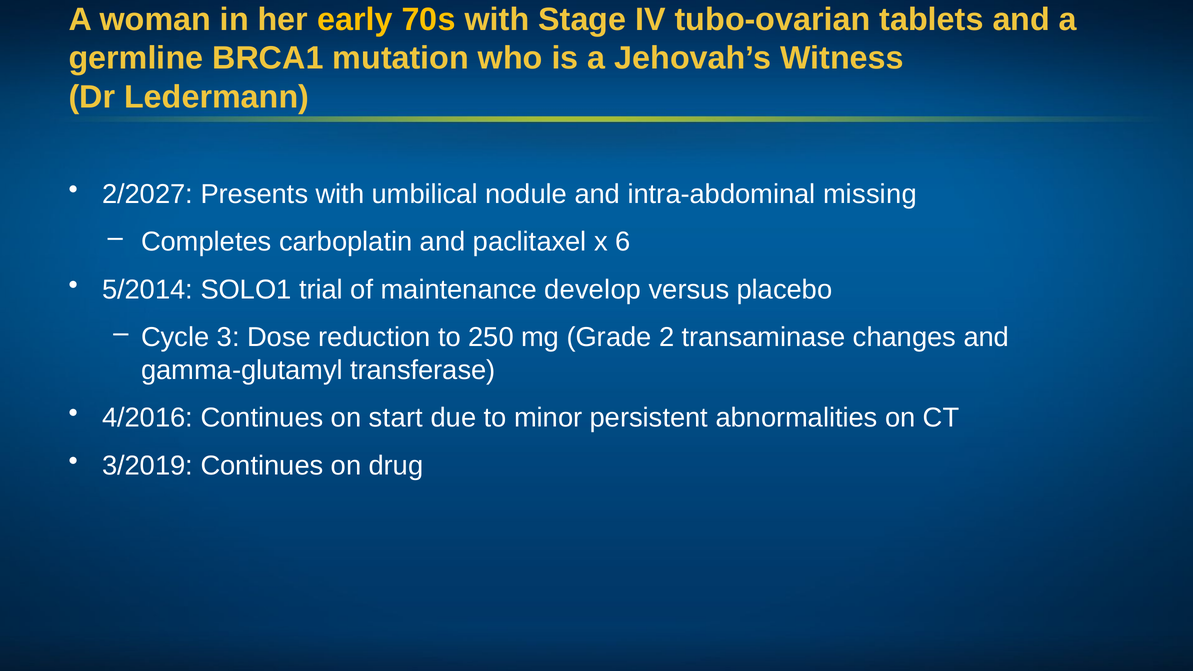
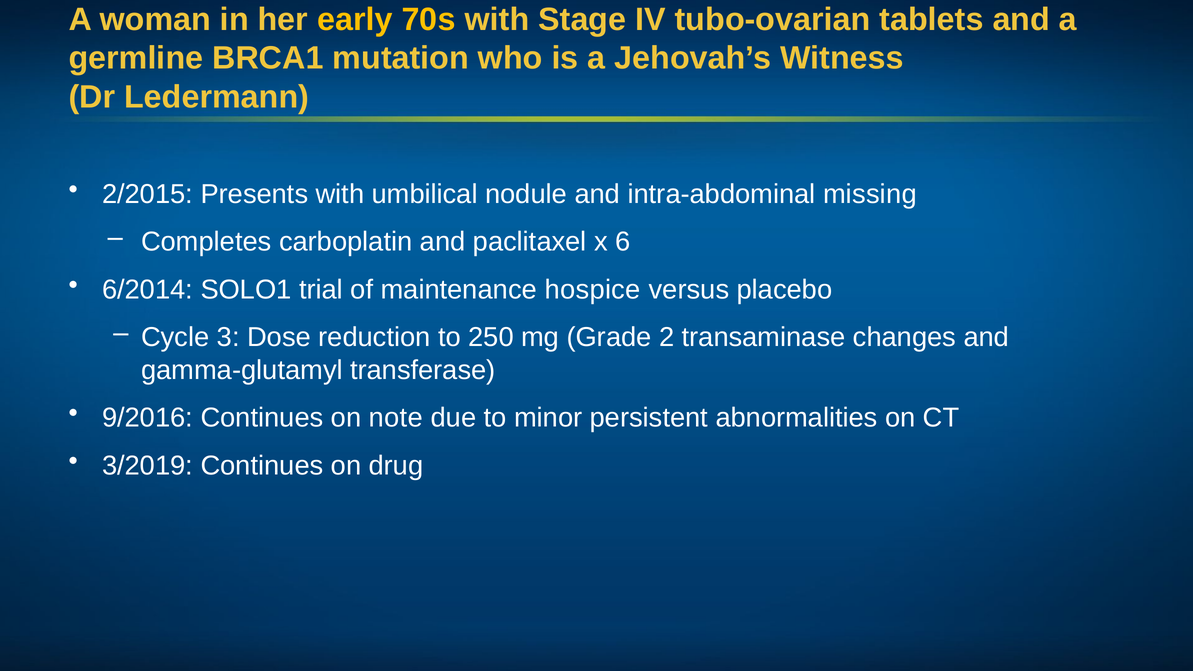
2/2027: 2/2027 -> 2/2015 (148, 194)
5/2014: 5/2014 -> 6/2014 (148, 290)
develop: develop -> hospice (593, 290)
4/2016: 4/2016 -> 9/2016 (148, 418)
start: start -> note (396, 418)
